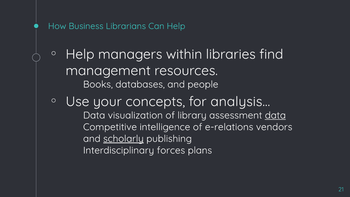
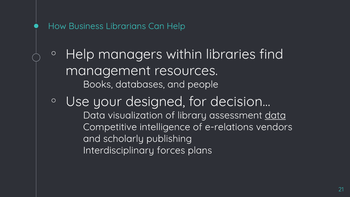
concepts: concepts -> designed (155, 101)
analysis…: analysis… -> decision… (240, 101)
scholarly underline: present -> none (123, 139)
